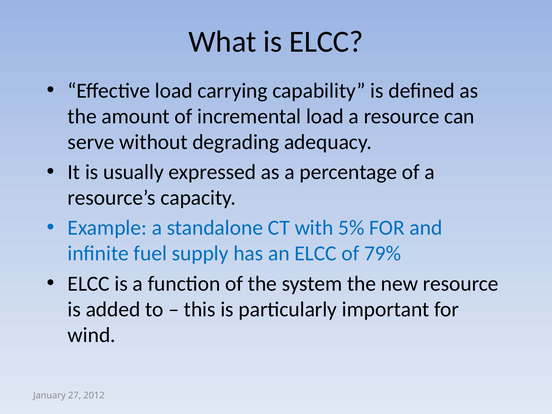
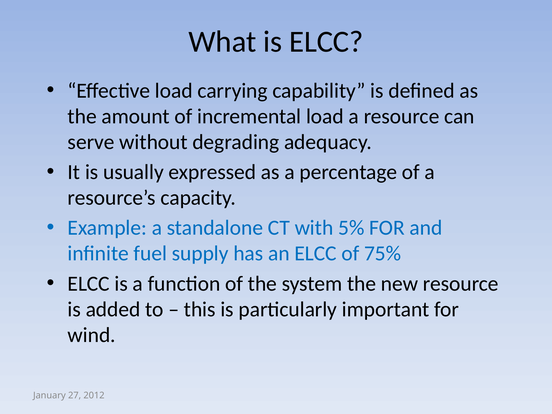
79%: 79% -> 75% (383, 254)
